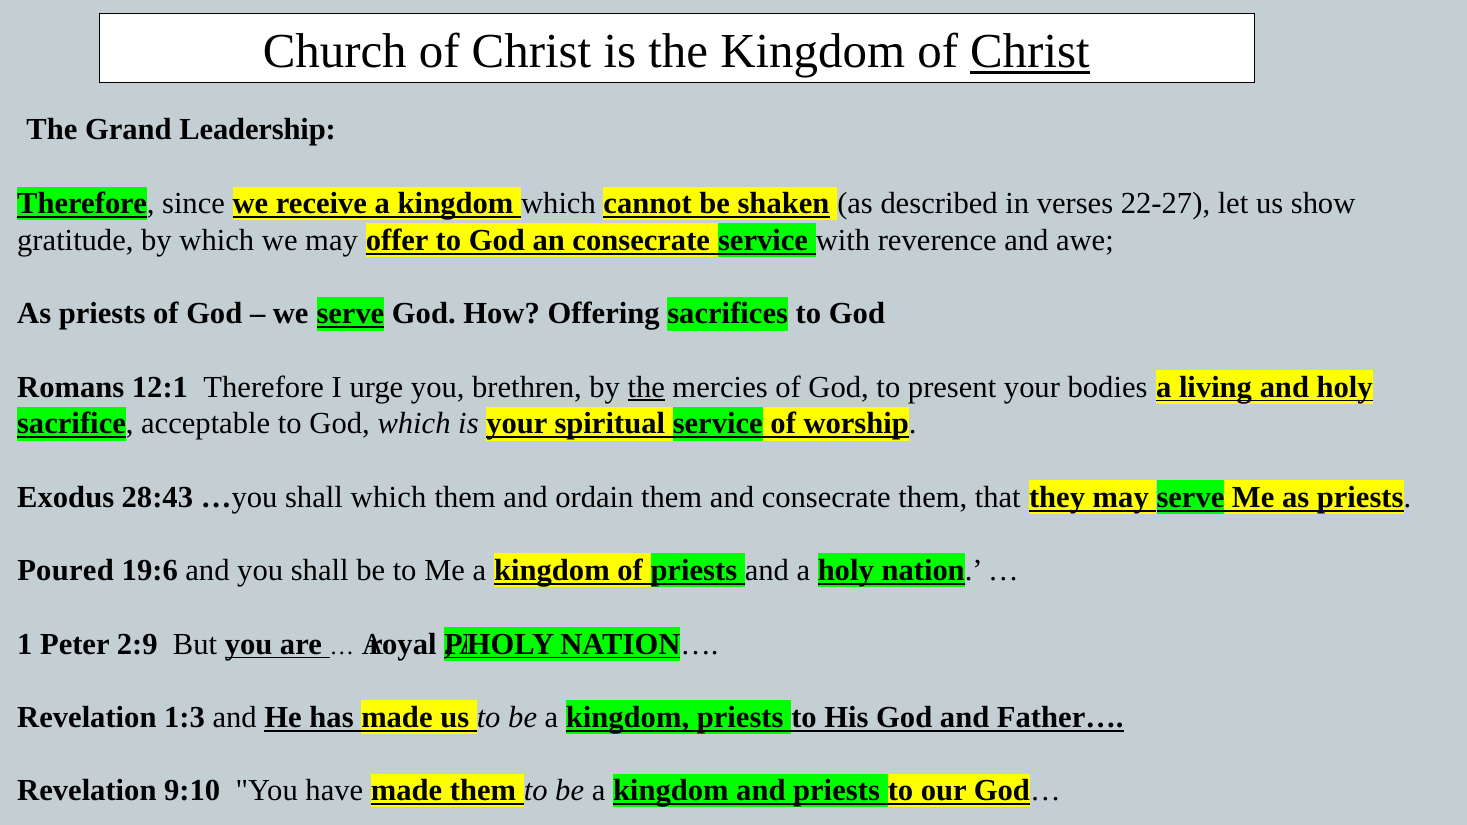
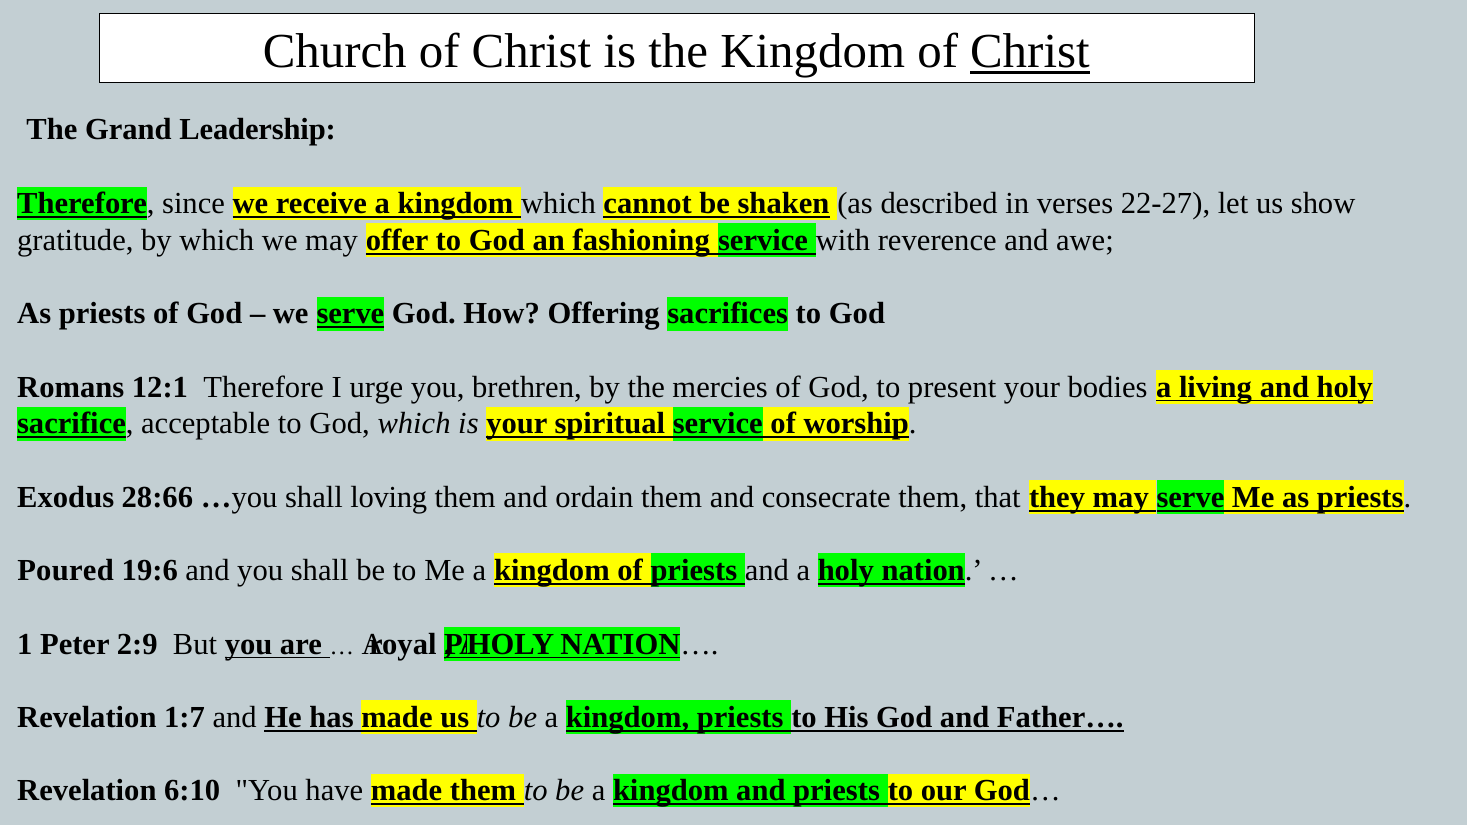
an consecrate: consecrate -> fashioning (641, 240)
the underline: present -> none (646, 387)
28:43: 28:43 -> 28:66 (157, 497)
shall which: which -> loving (389, 497)
1:3: 1:3 -> 1:7 (185, 717)
9:10: 9:10 -> 6:10 (192, 791)
